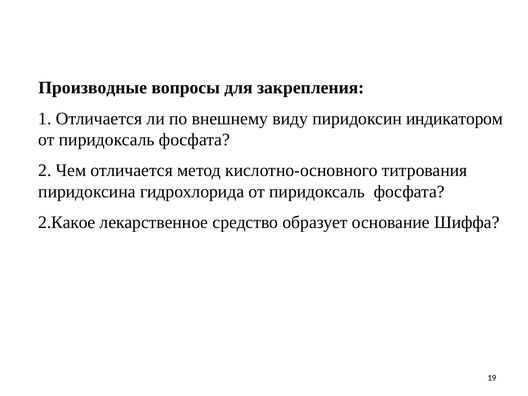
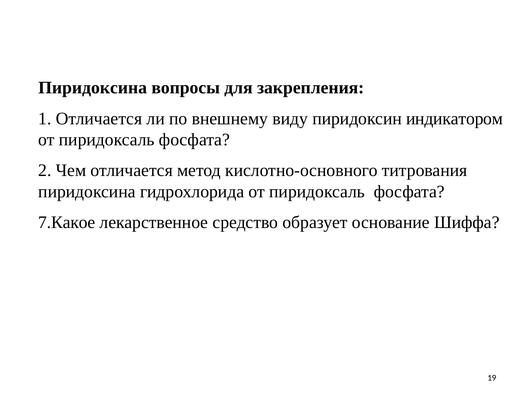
Производные: Производные -> Пиридоксина (93, 88)
2.Какое: 2.Какое -> 7.Какое (67, 222)
